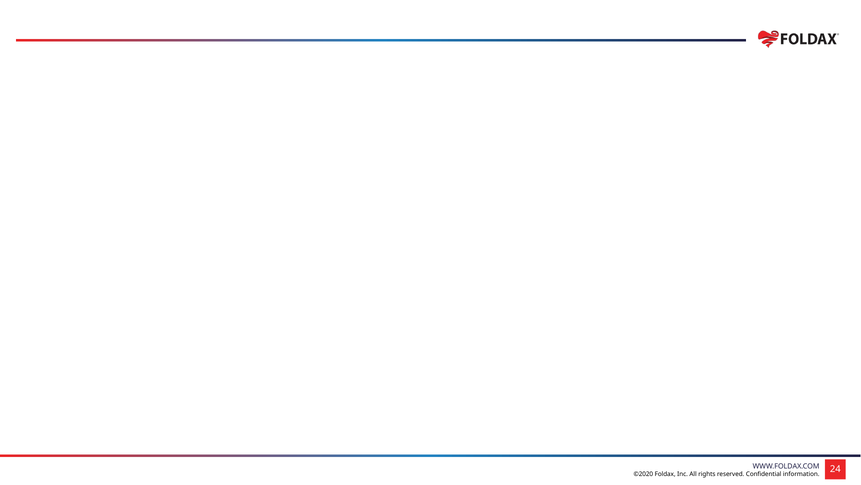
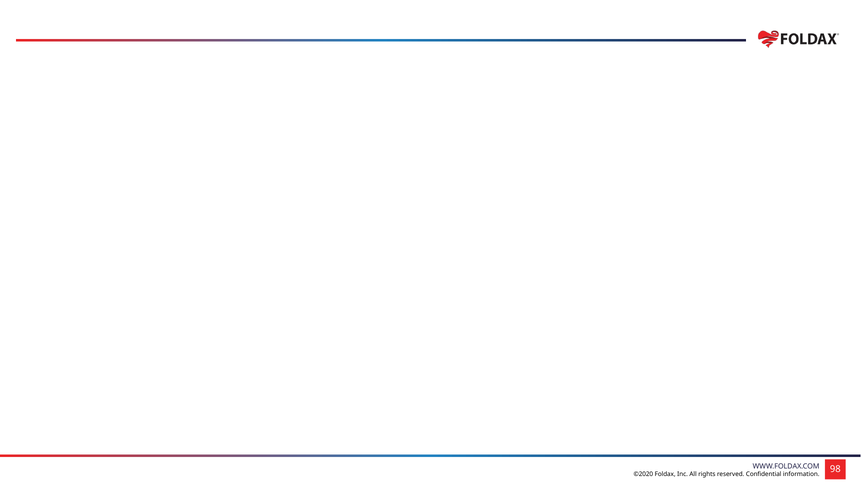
24: 24 -> 98 (835, 469)
